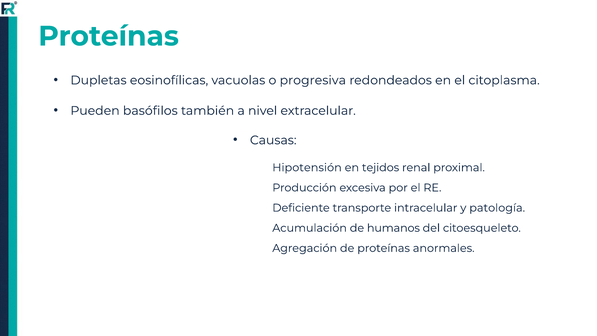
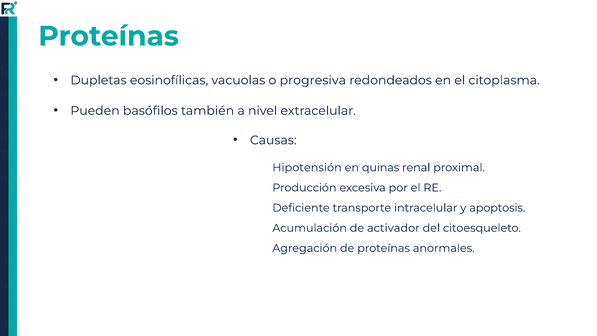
tejidos: tejidos -> quinas (381, 167)
patología: patología -> apoptosis (497, 208)
humanos: humanos -> activador (393, 228)
